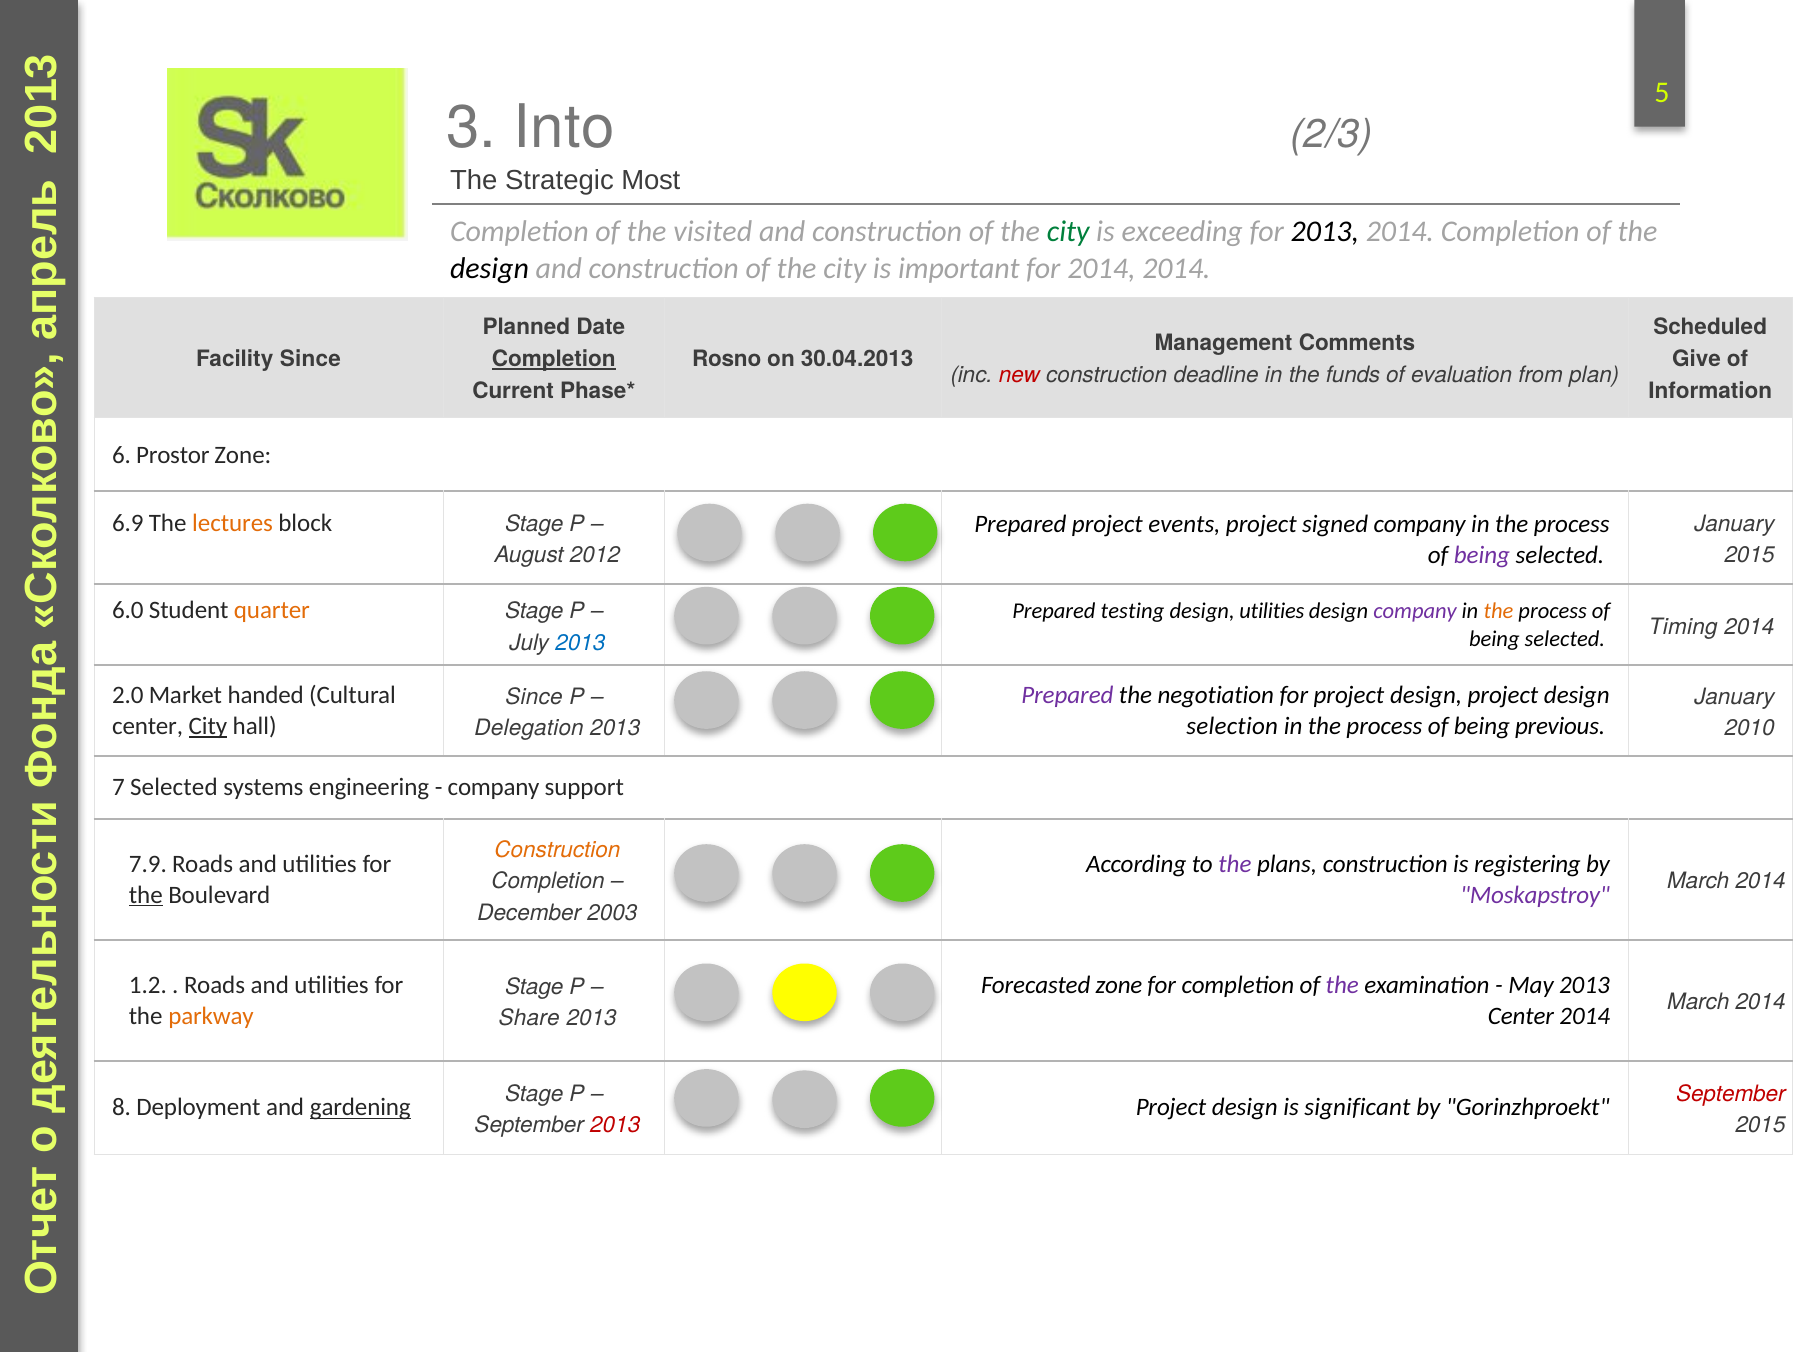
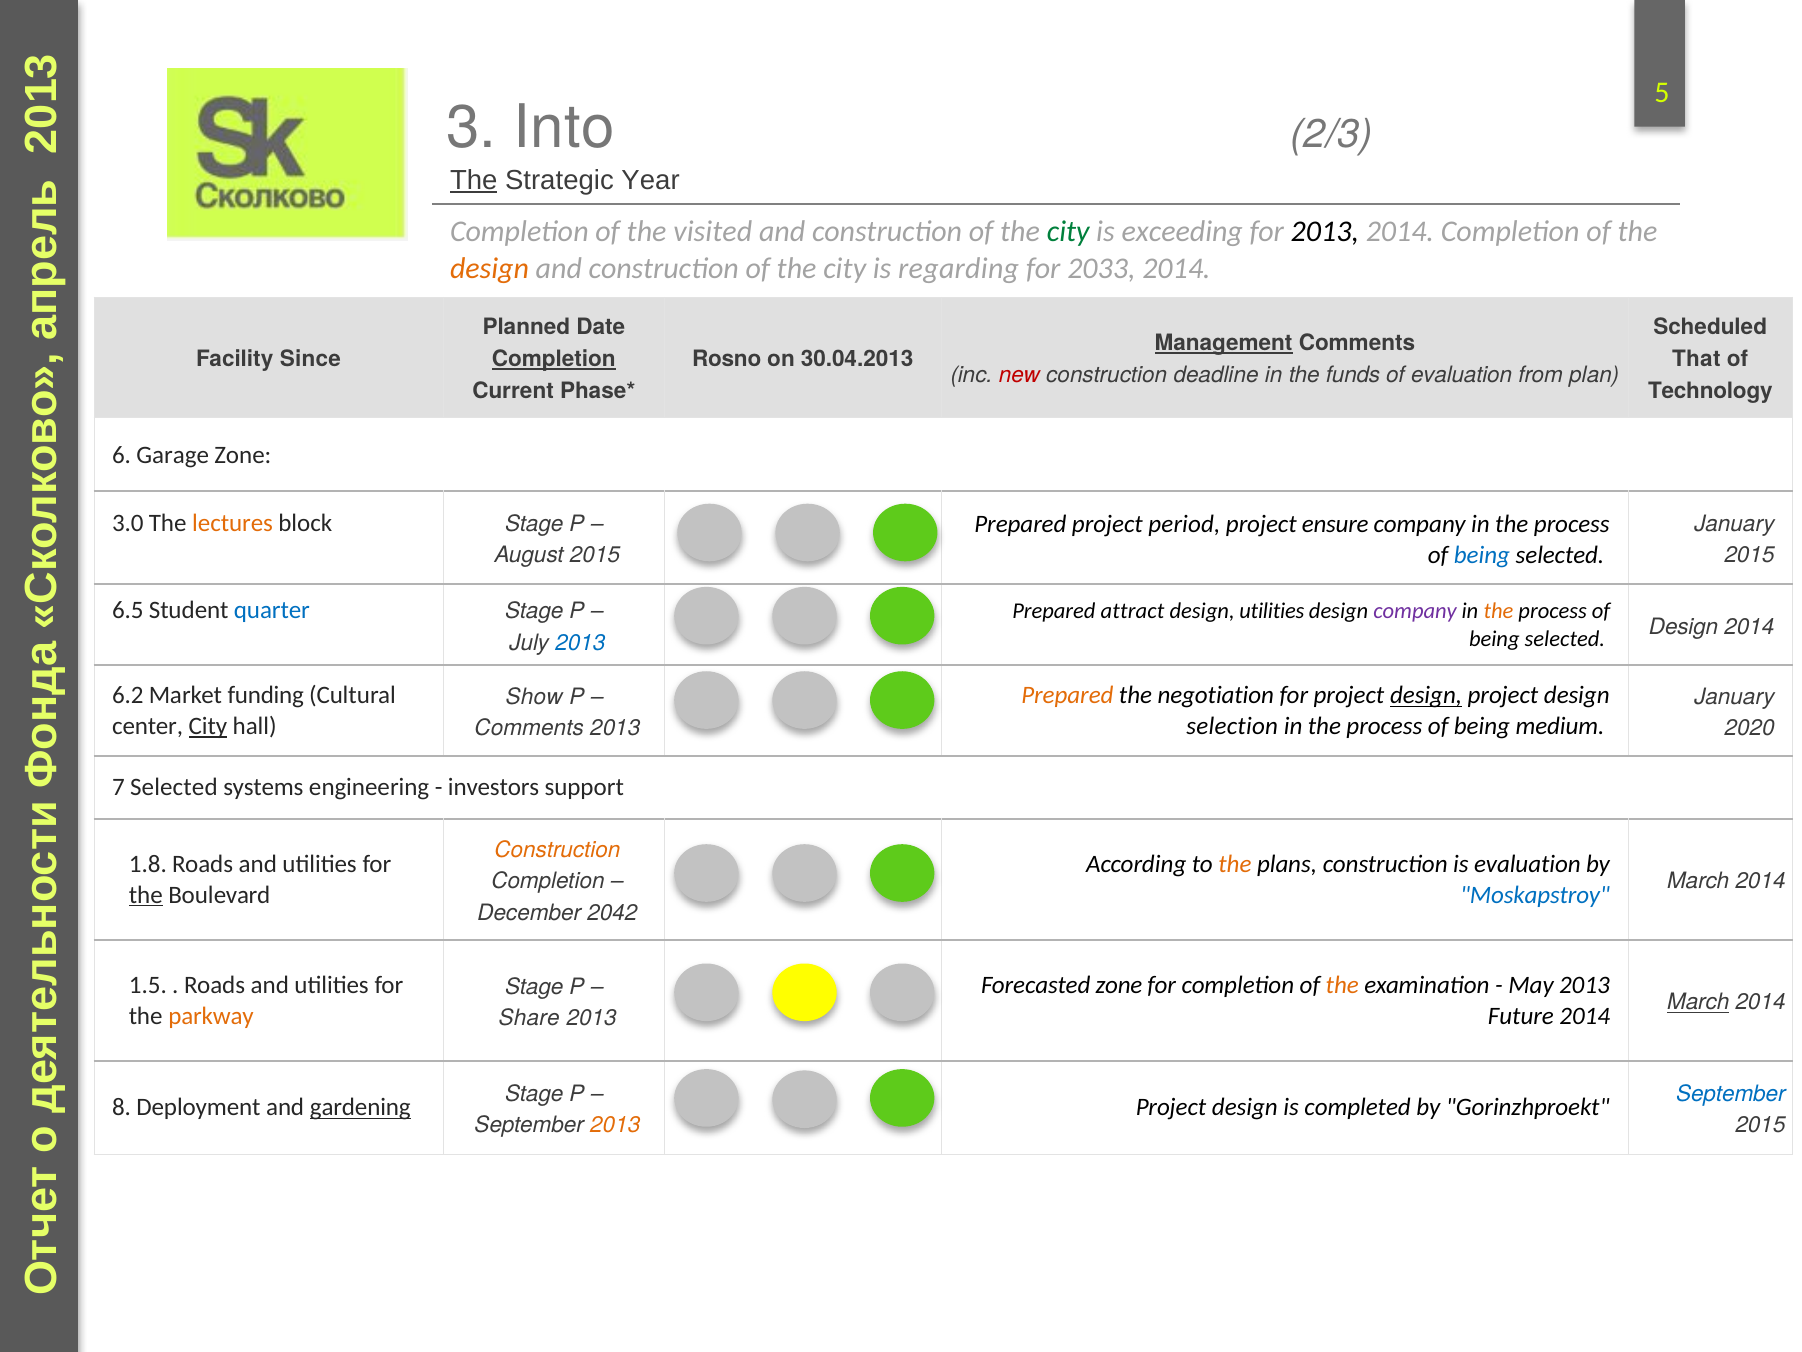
The underline: none -> present (474, 180)
Most: Most -> Year (651, 180)
design colour: black -> orange (489, 268)
important: important -> regarding (959, 268)
for 2014: 2014 -> 2033 (1101, 268)
Management underline: none -> present (1224, 343)
Give: Give -> That (1696, 359)
Information: Information -> Technology (1710, 391)
Prostor: Prostor -> Garage (173, 455)
6.9: 6.9 -> 3.0 (128, 523)
events: events -> period (1184, 524)
signed: signed -> ensure (1335, 524)
being colour: purple -> blue (1482, 555)
August 2012: 2012 -> 2015 (595, 555)
6.0: 6.0 -> 6.5 (128, 610)
quarter colour: orange -> blue (272, 610)
testing: testing -> attract (1133, 611)
Timing: Timing -> Design (1684, 627)
2.0: 2.0 -> 6.2 (128, 695)
handed: handed -> funding (266, 695)
Prepared colour: purple -> orange (1067, 695)
design underline: none -> present (1426, 695)
Since: Since -> Show (534, 697)
previous: previous -> medium (1560, 726)
Delegation: Delegation -> Comments (529, 728)
2010: 2010 -> 2020 (1750, 728)
company: company -> investors (494, 787)
7.9: 7.9 -> 1.8 (148, 864)
the colour: purple -> orange (1235, 864)
is registering: registering -> evaluation (1527, 864)
Moskapstroy colour: purple -> blue (1535, 894)
2003: 2003 -> 2042 (612, 913)
1.2: 1.2 -> 1.5 (148, 985)
the colour: purple -> orange (1342, 985)
March underline: none -> present (1698, 1002)
Center: Center -> Future (1521, 1016)
September colour: red -> blue (1731, 1093)
significant: significant -> completed (1358, 1107)
2013 colour: red -> orange (615, 1125)
